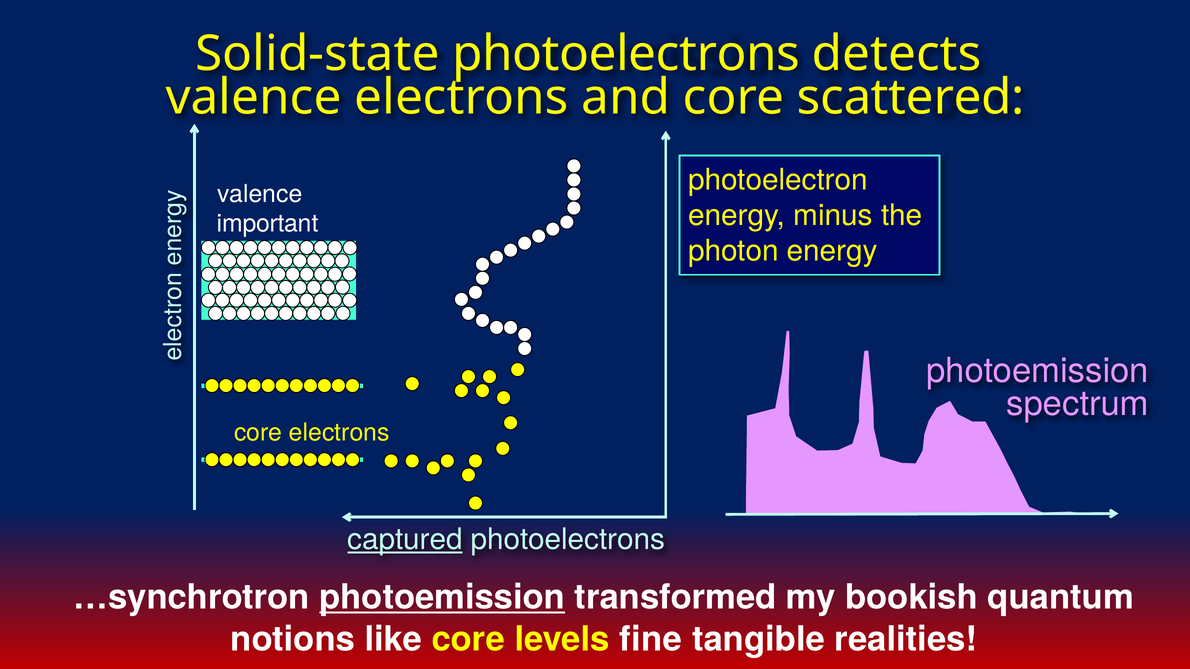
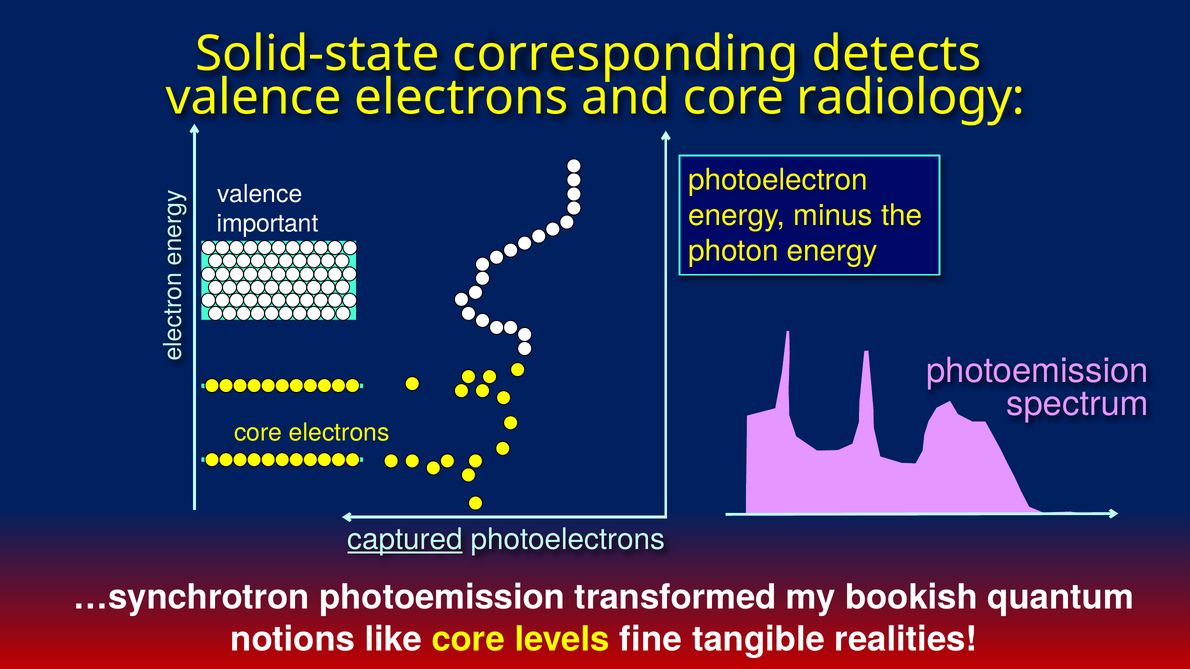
Solid-state photoelectrons: photoelectrons -> corresponding (626, 54)
scattered: scattered -> radiology (911, 97)
photoemission underline: present -> none (442, 598)
